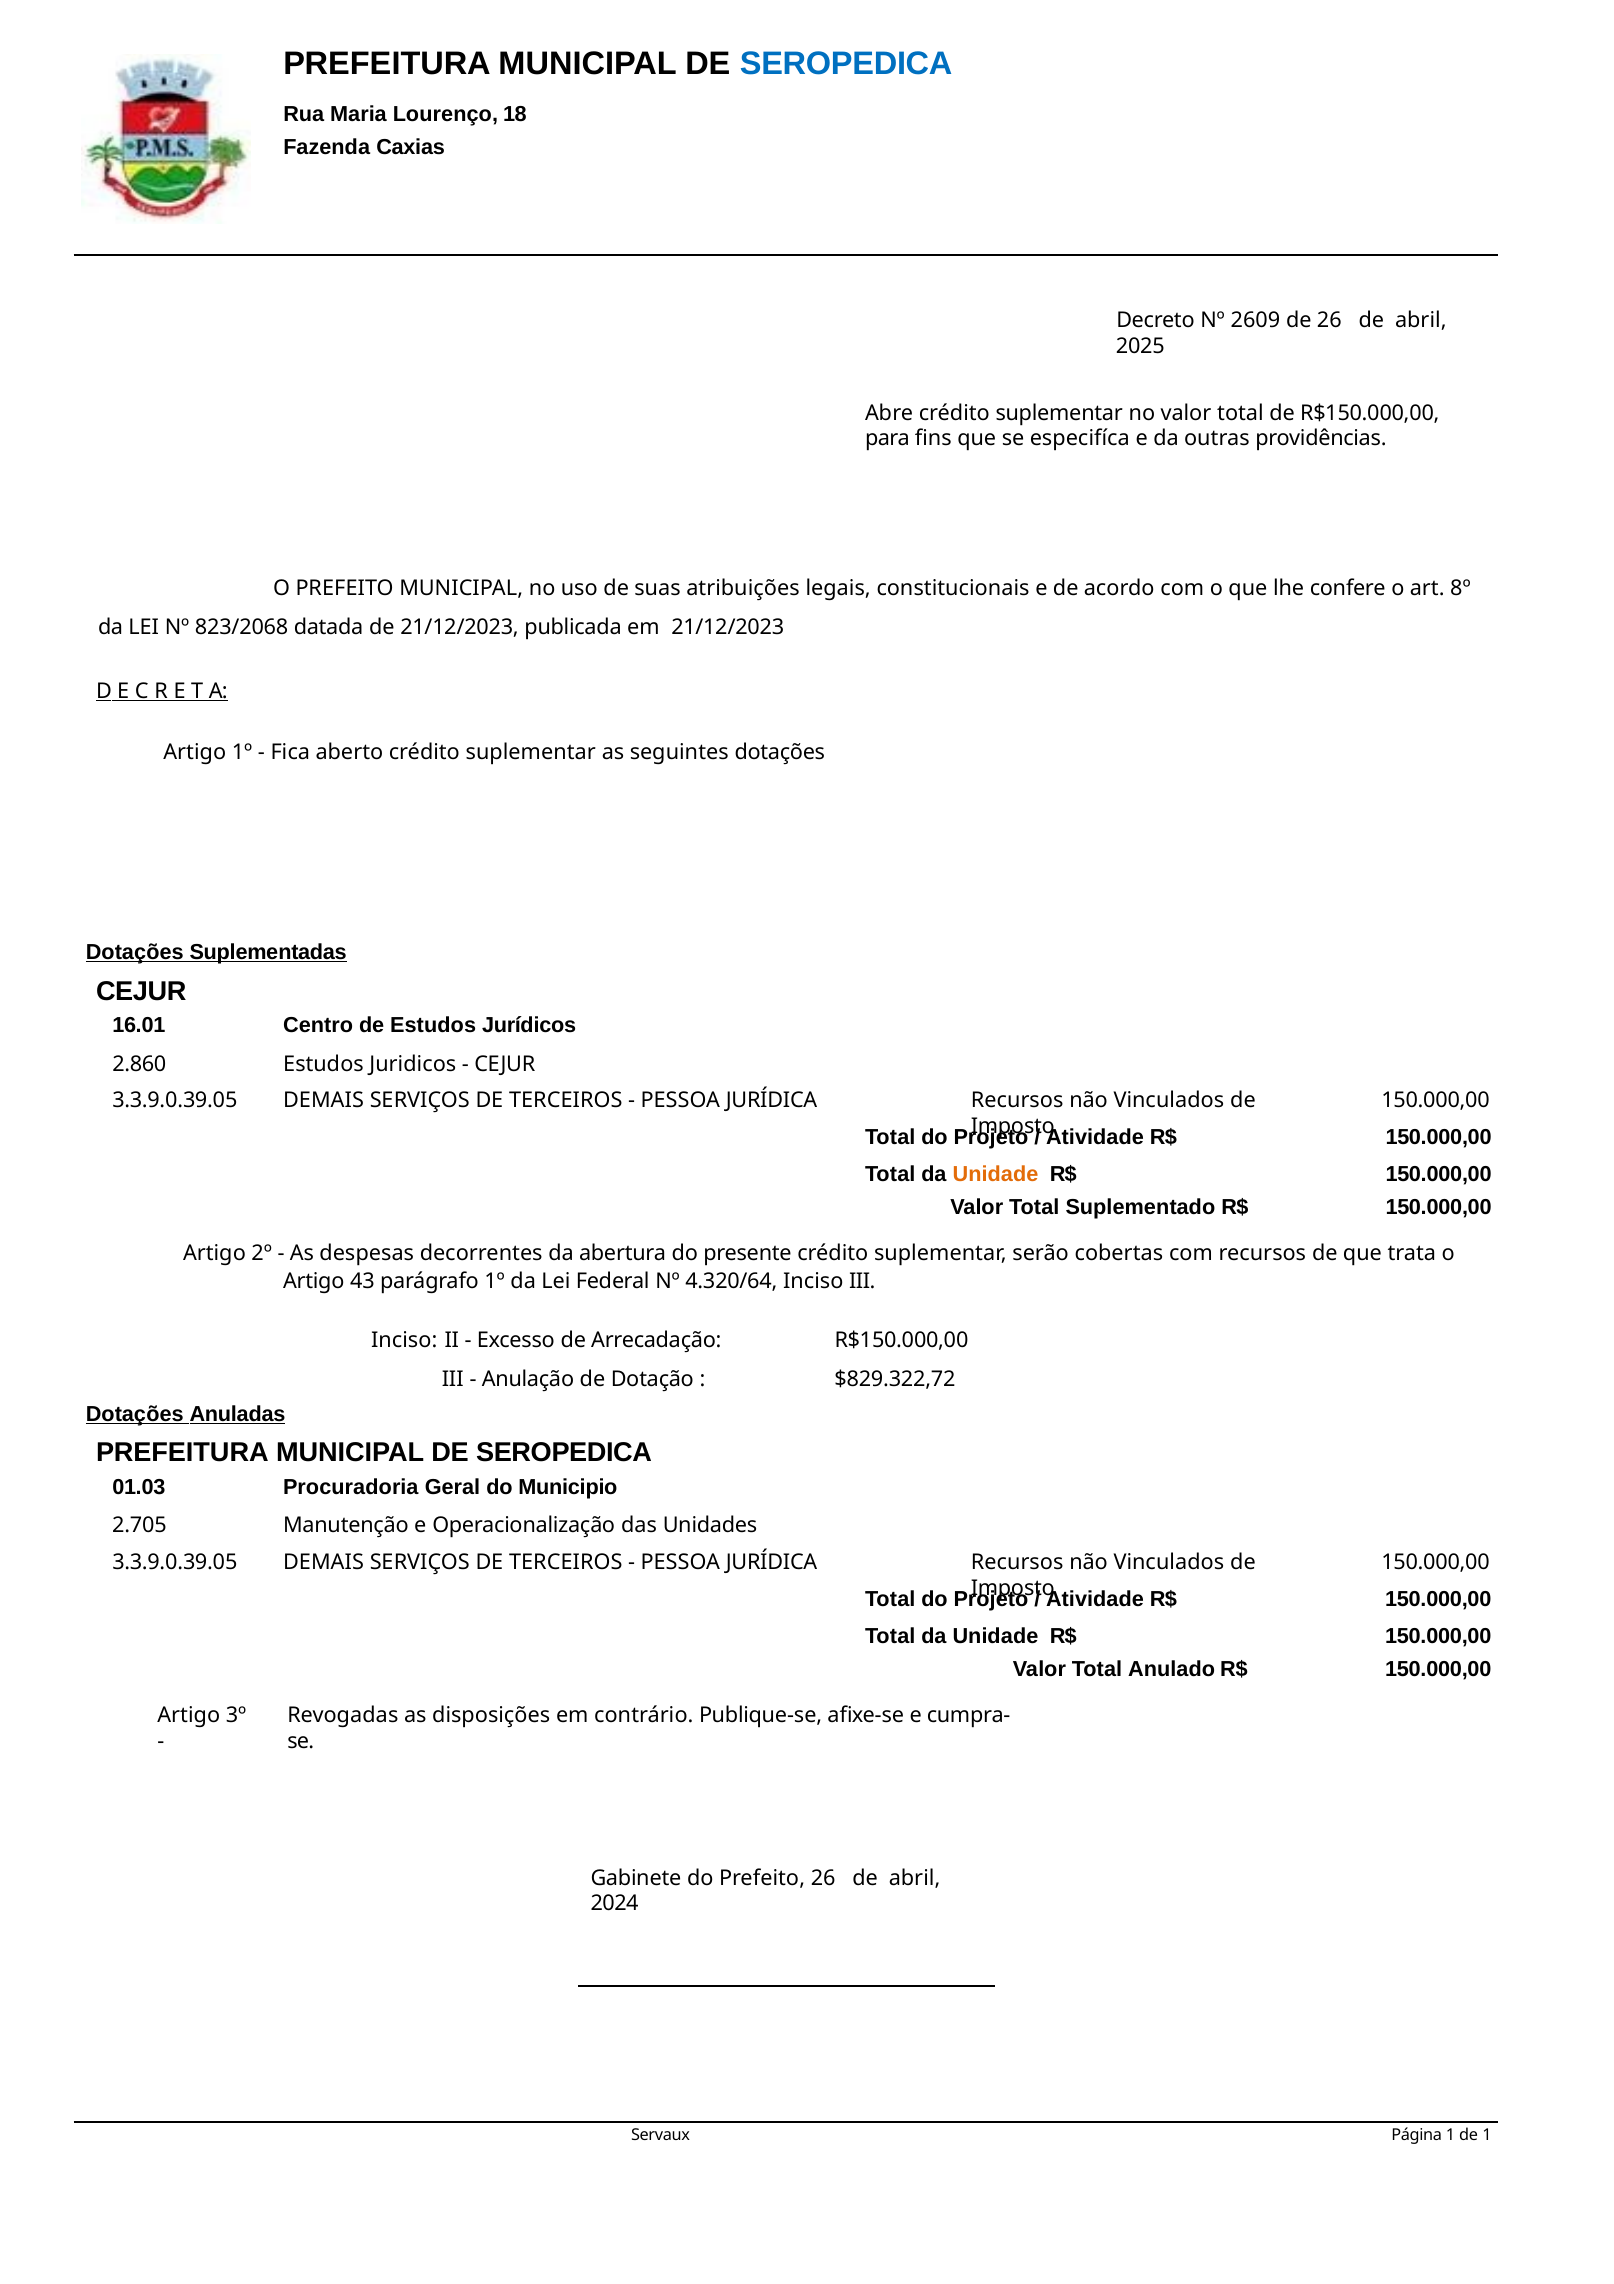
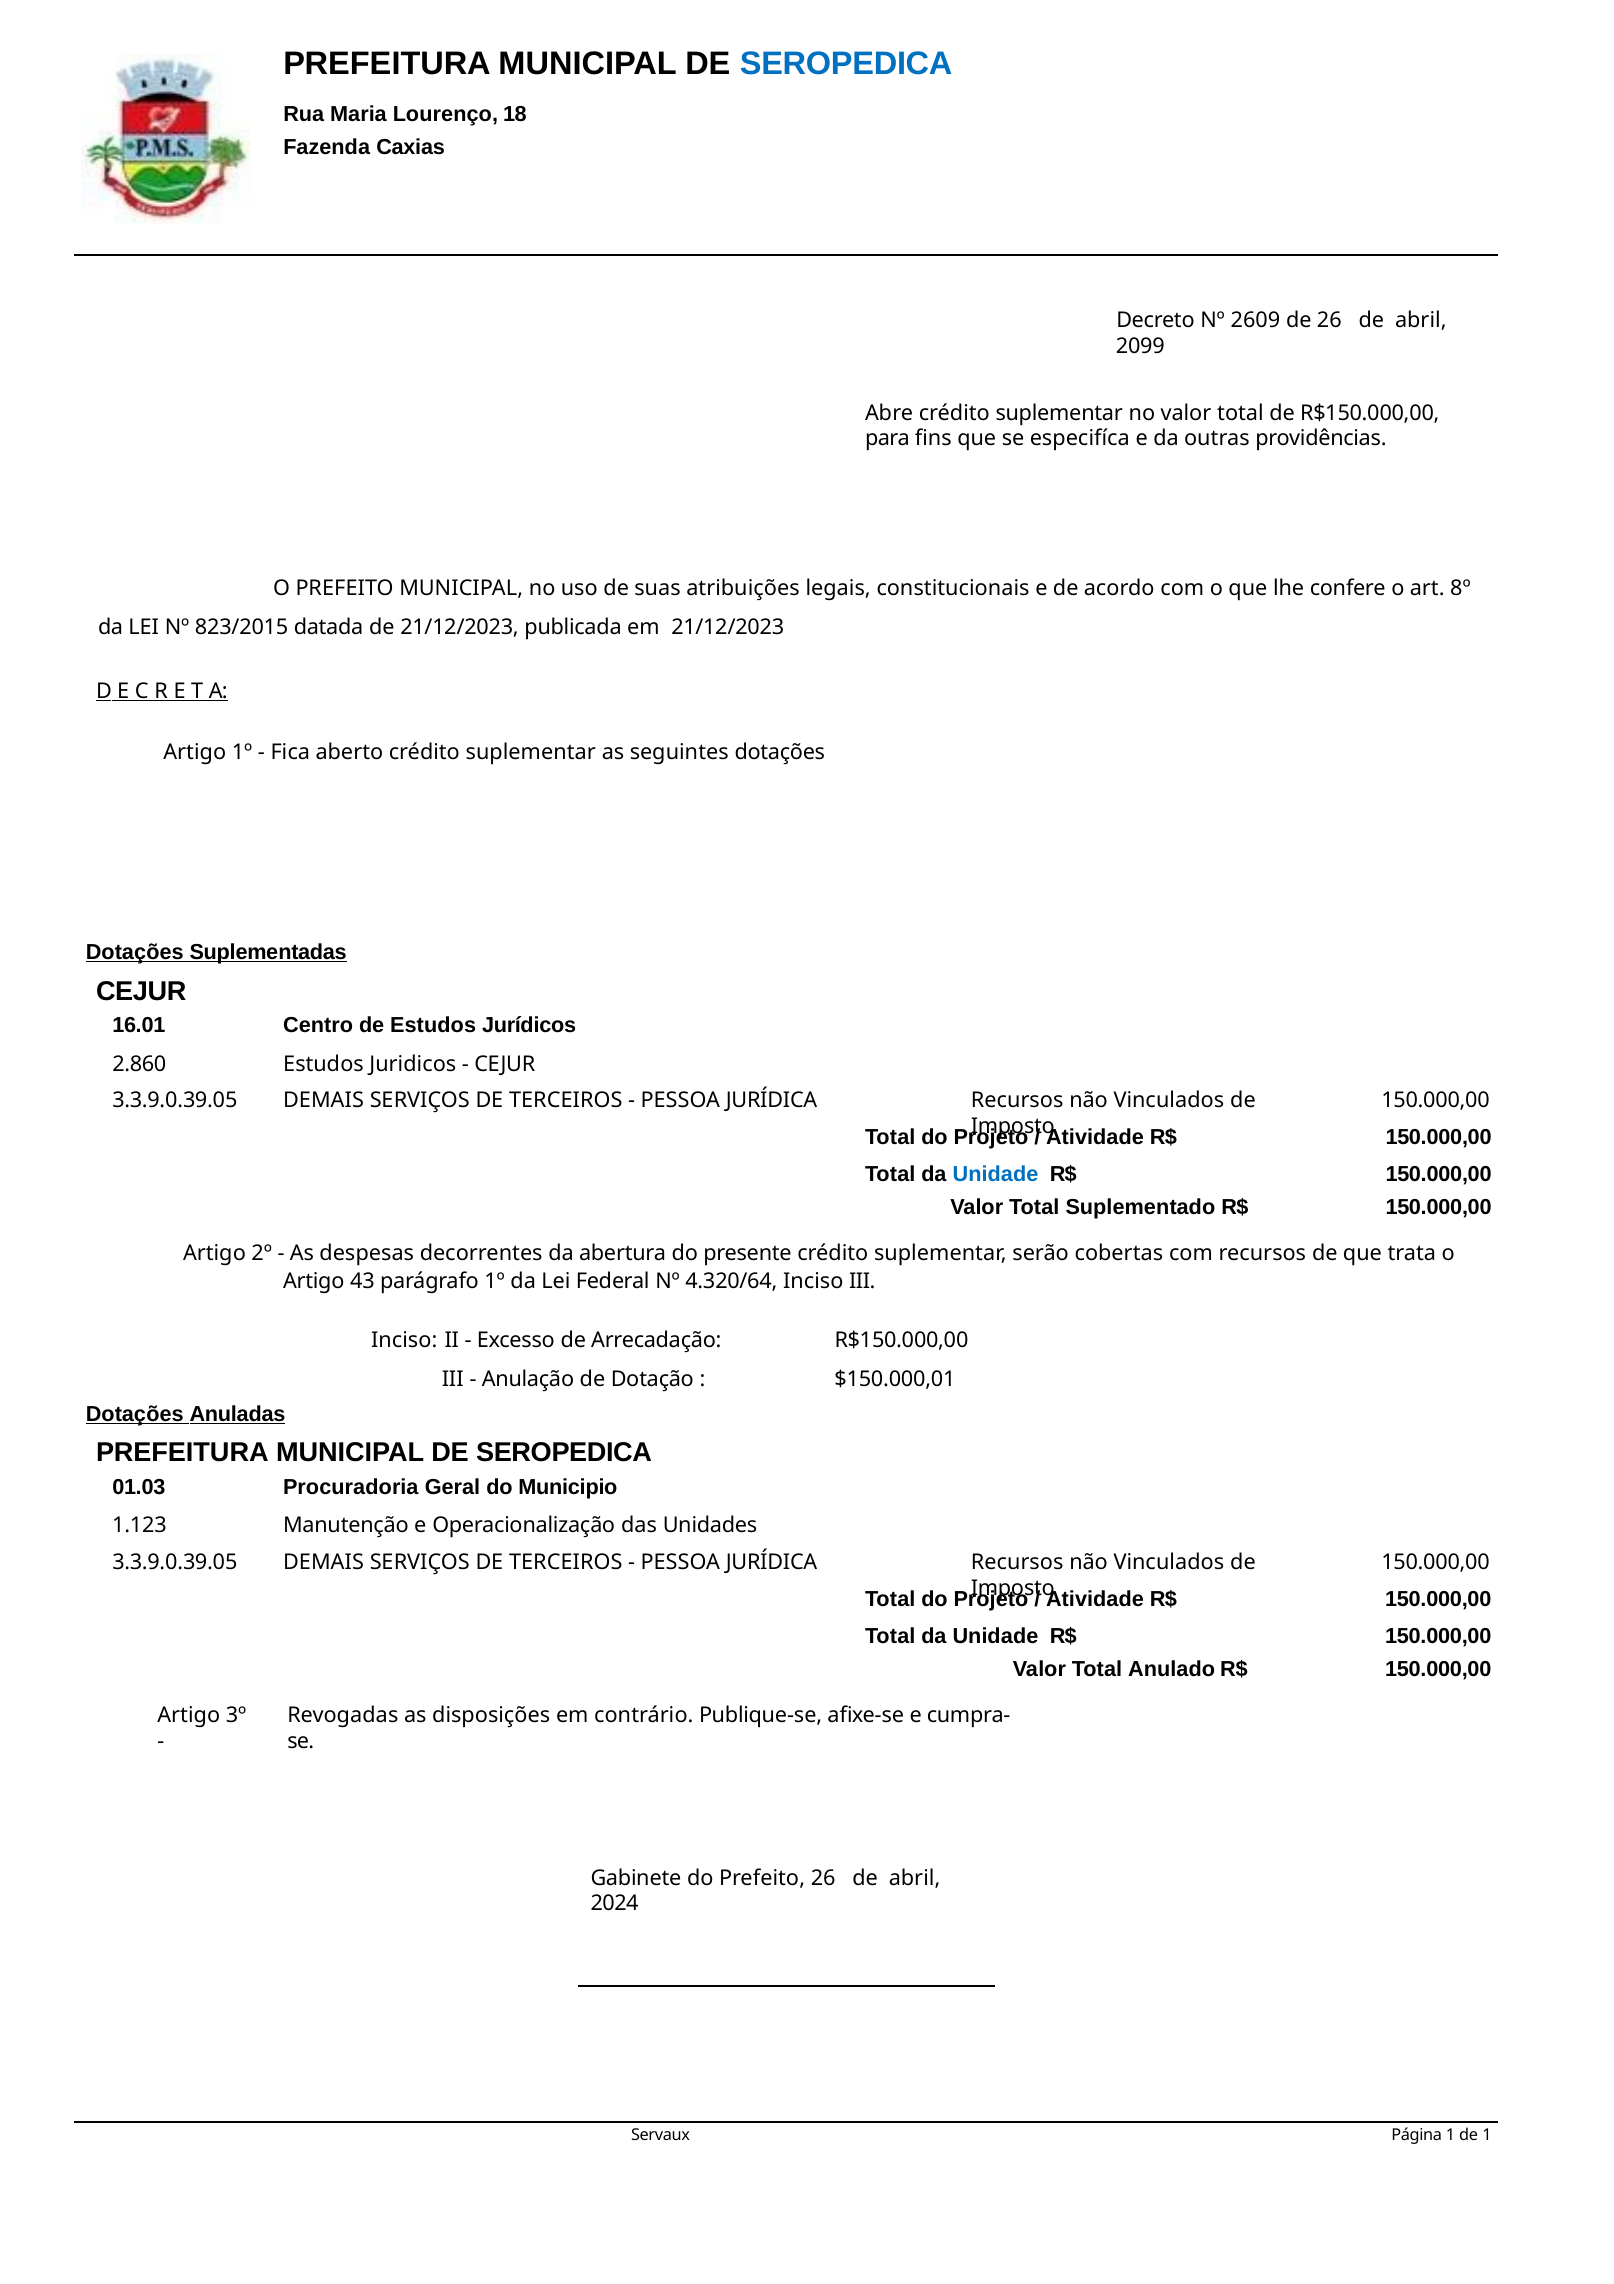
2025: 2025 -> 2099 (1140, 346)
823/2068: 823/2068 -> 823/2015 (242, 627)
Unidade colour: orange -> blue (996, 1174)
$829.322,72: $829.322,72 -> $150.000,01 (895, 1379)
2.705: 2.705 -> 1.123 (139, 1526)
